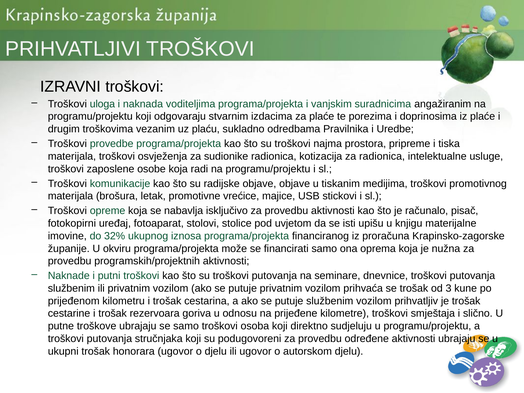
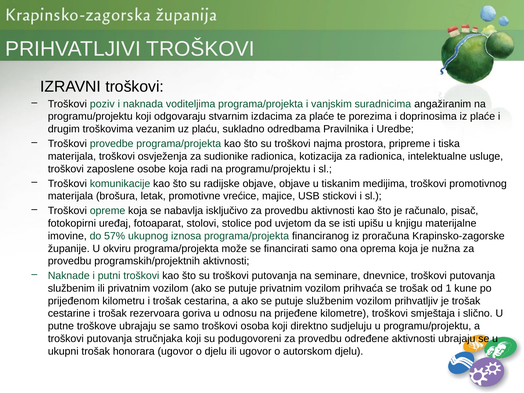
uloga: uloga -> poziv (102, 104)
32%: 32% -> 57% (115, 236)
3: 3 -> 1 (449, 289)
